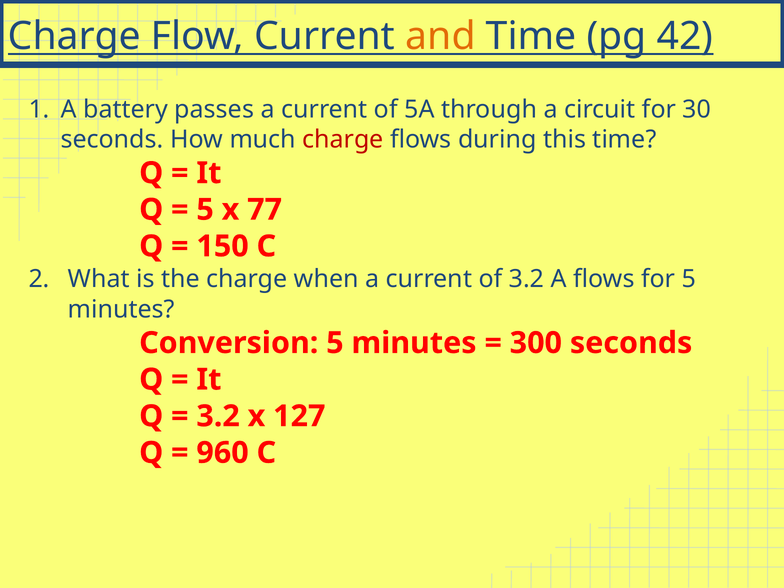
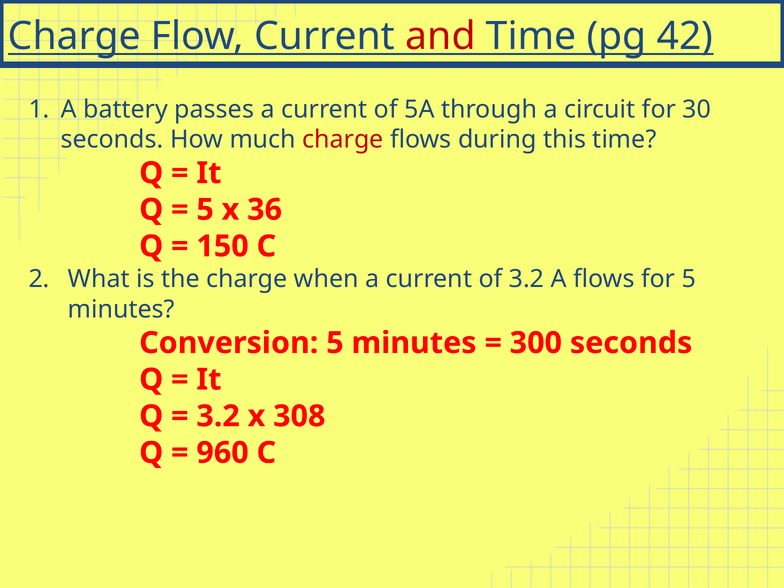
and colour: orange -> red (440, 36)
77: 77 -> 36 (265, 210)
127: 127 -> 308 (299, 416)
